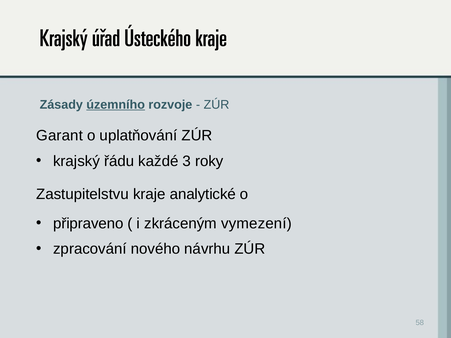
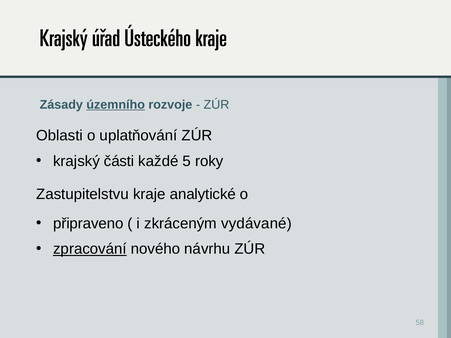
Garant: Garant -> Oblasti (60, 136)
řádu: řádu -> části (119, 161)
3: 3 -> 5 (187, 161)
vymezení: vymezení -> vydávané (256, 224)
zpracování underline: none -> present (90, 249)
